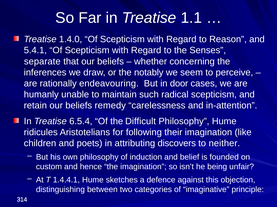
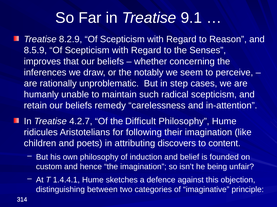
1.1: 1.1 -> 9.1 (191, 18)
1.4.0: 1.4.0 -> 8.2.9 (71, 39)
5.4.1: 5.4.1 -> 8.5.9 (35, 51)
separate: separate -> improves (42, 62)
endeavouring: endeavouring -> unproblematic (109, 84)
door: door -> step (179, 84)
6.5.4: 6.5.4 -> 4.2.7 (81, 122)
neither: neither -> content (224, 144)
